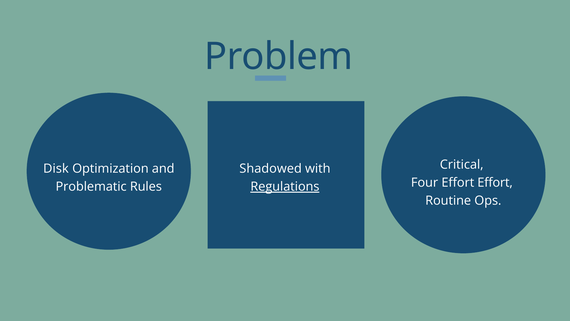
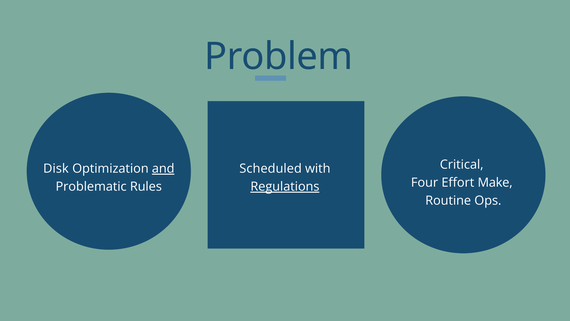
and underline: none -> present (163, 168)
Shadowed: Shadowed -> Scheduled (271, 168)
Effort Effort: Effort -> Make (495, 182)
